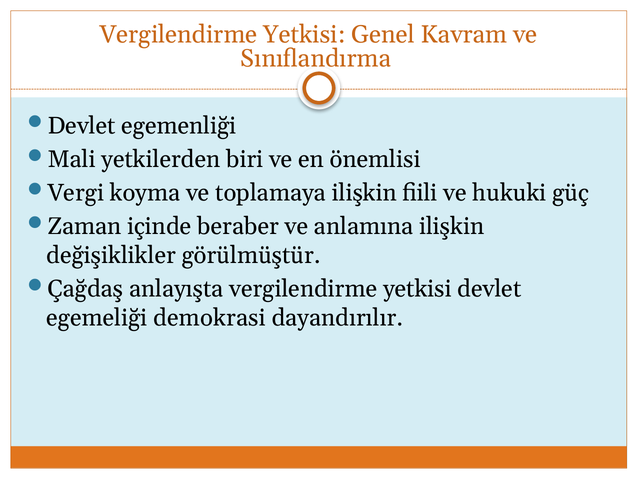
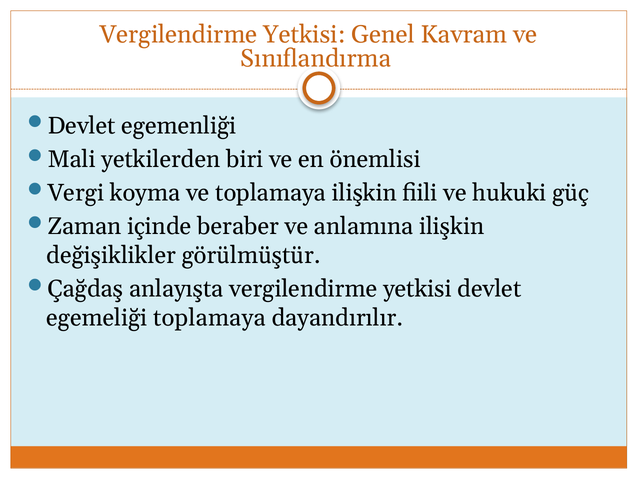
egemeliği demokrasi: demokrasi -> toplamaya (209, 317)
